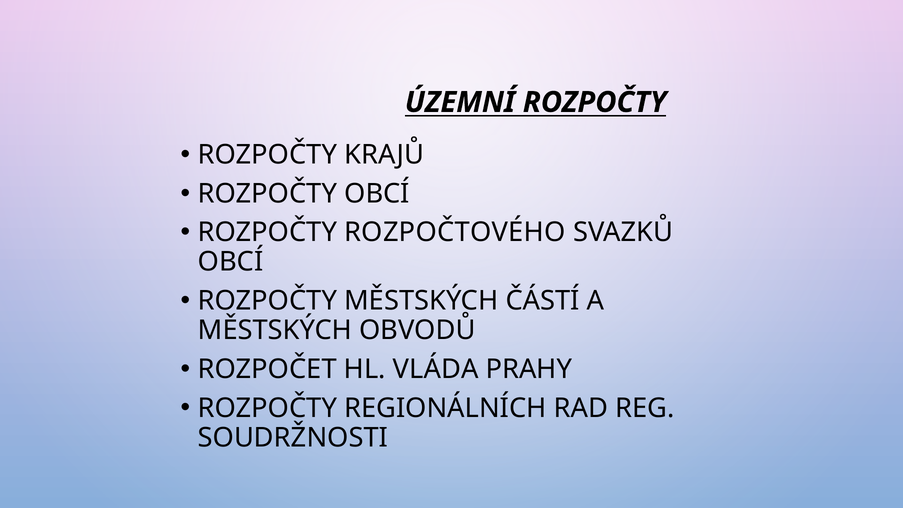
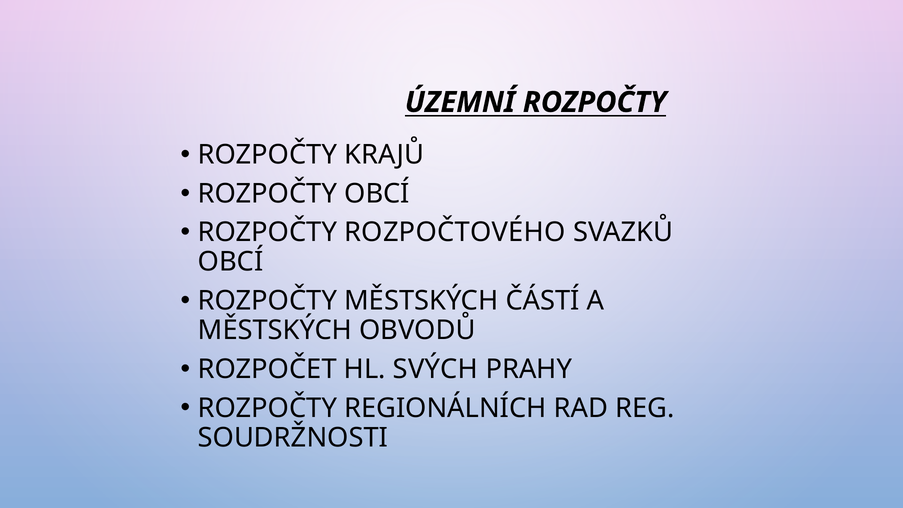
VLÁDA: VLÁDA -> SVÝCH (436, 369)
